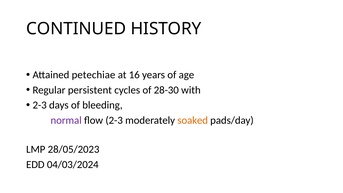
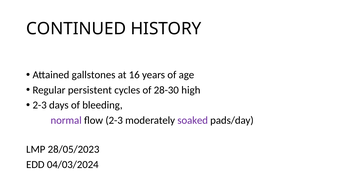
petechiae: petechiae -> gallstones (94, 75)
with: with -> high (191, 90)
soaked colour: orange -> purple (193, 120)
